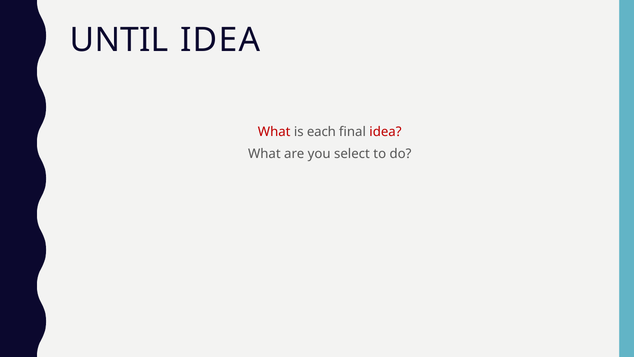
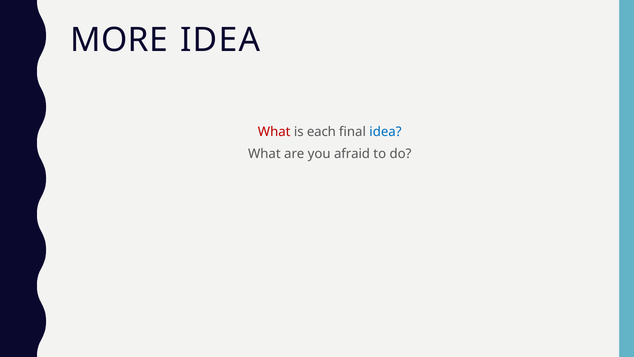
UNTIL: UNTIL -> MORE (119, 40)
idea colour: red -> blue (385, 132)
select: select -> afraid (352, 154)
